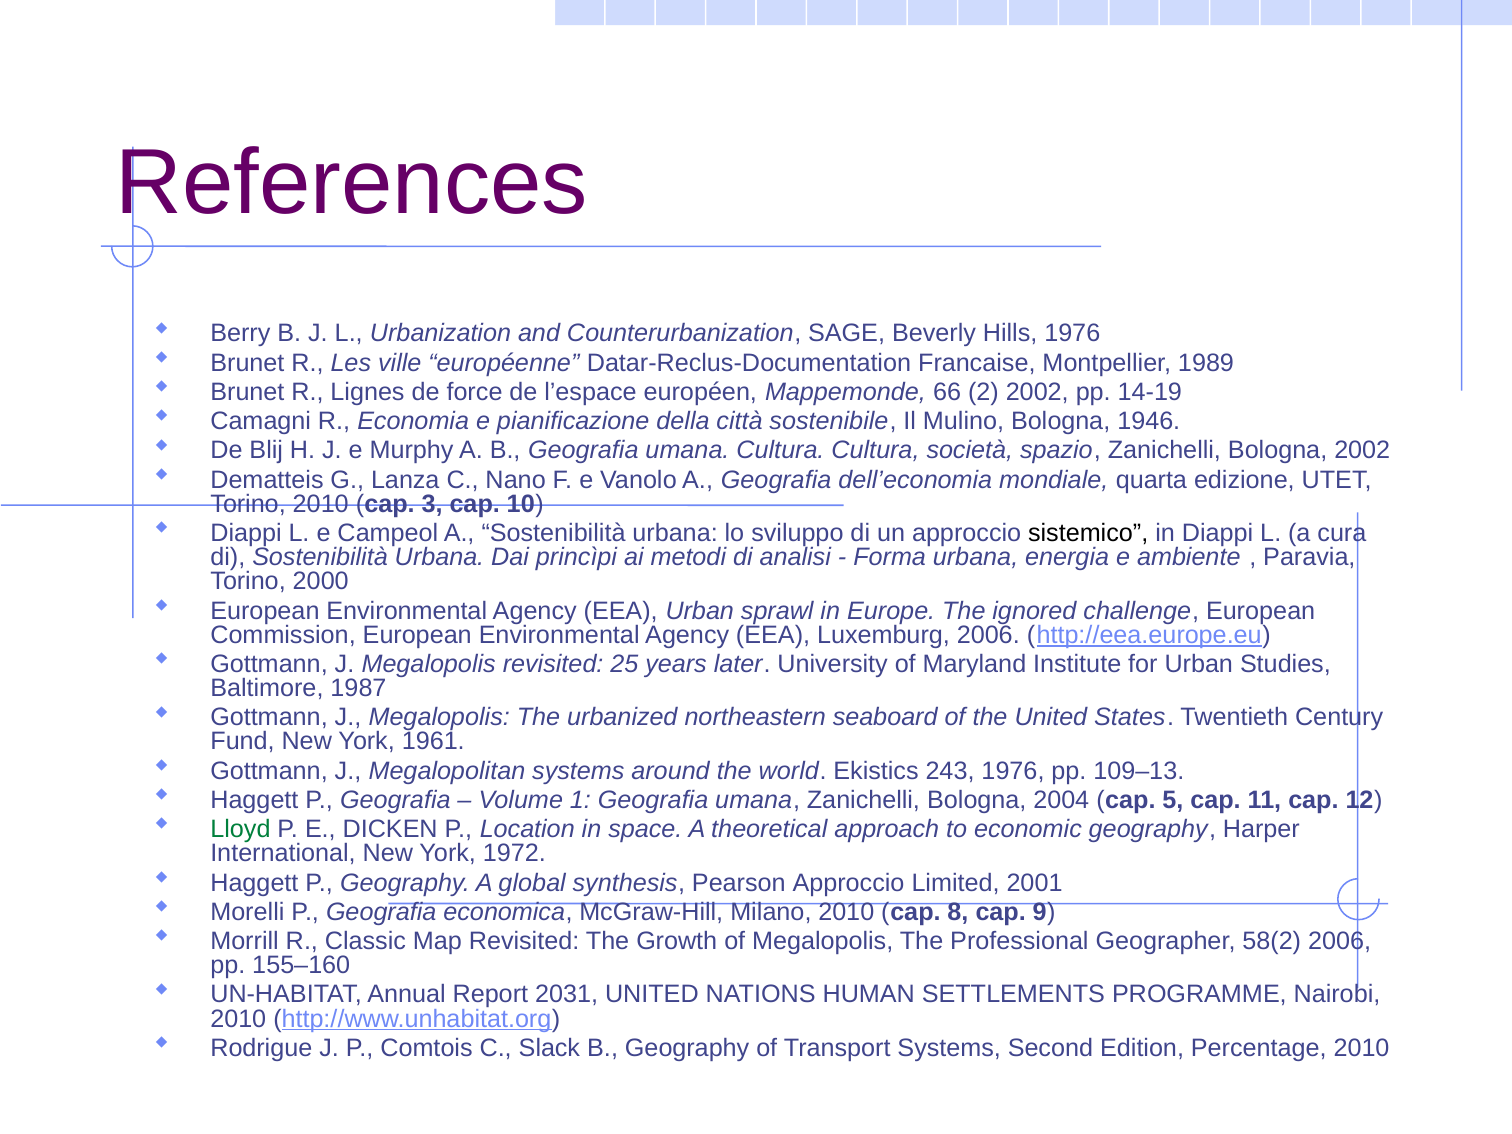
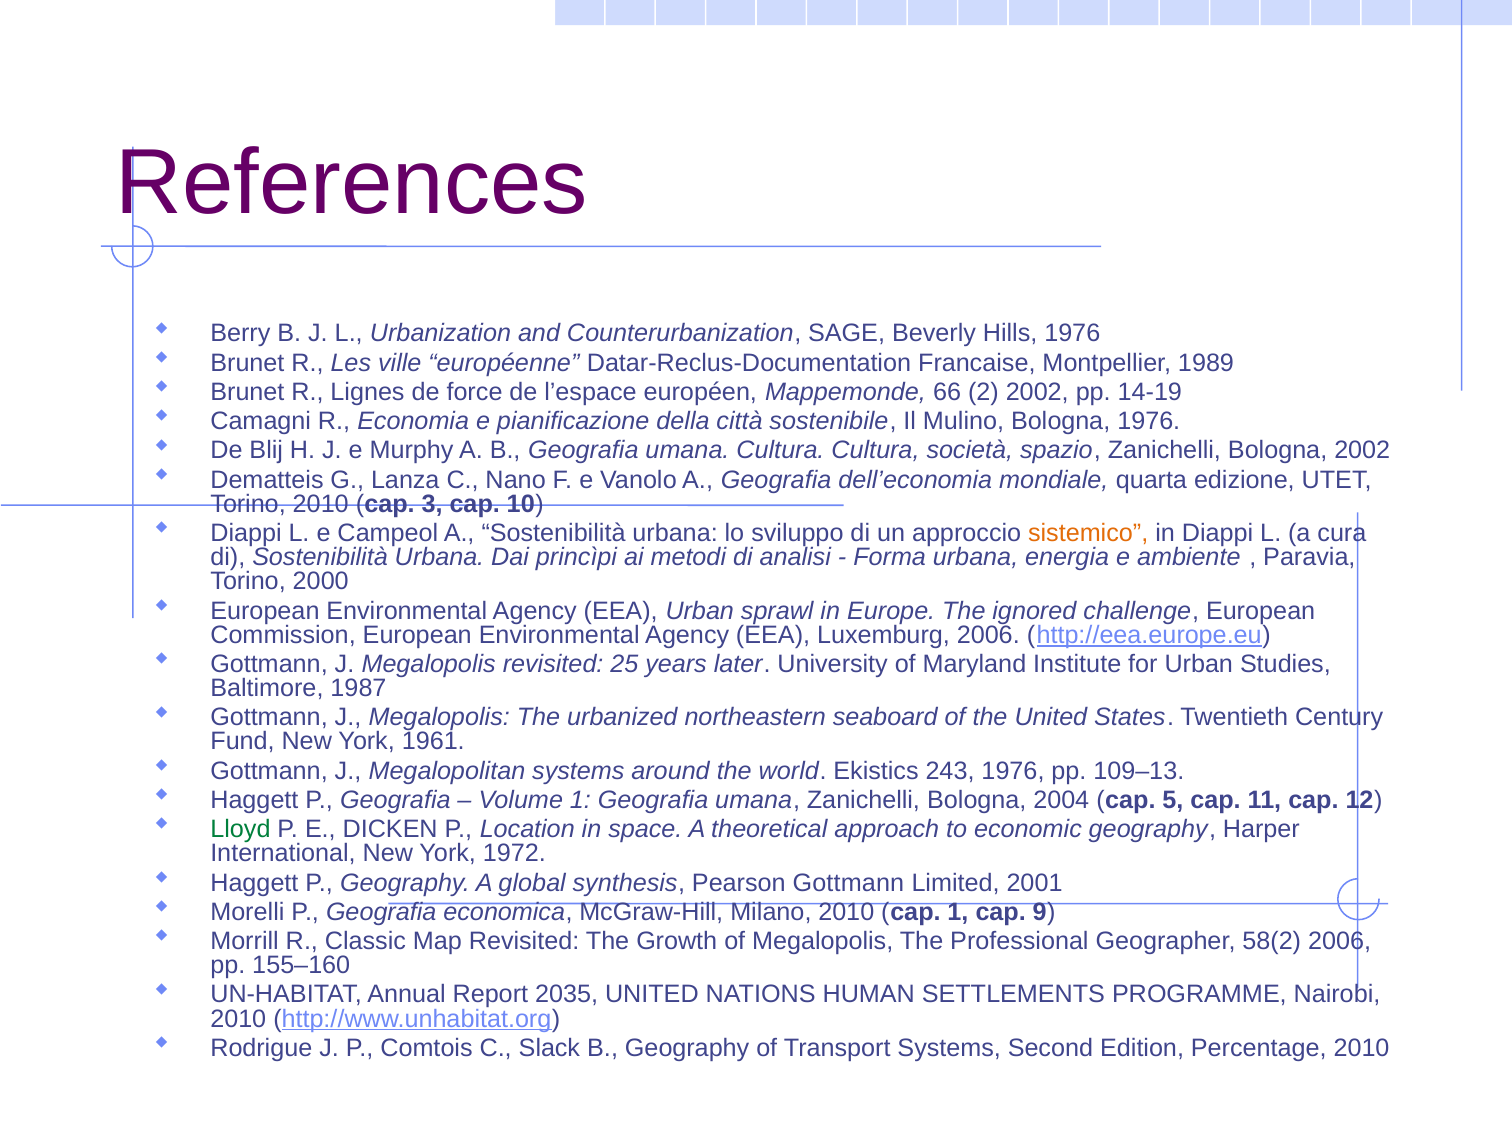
Bologna 1946: 1946 -> 1976 (1149, 421)
sistemico colour: black -> orange (1088, 533)
Pearson Approccio: Approccio -> Gottmann (848, 883)
cap 8: 8 -> 1 (958, 912)
2031: 2031 -> 2035 (567, 995)
